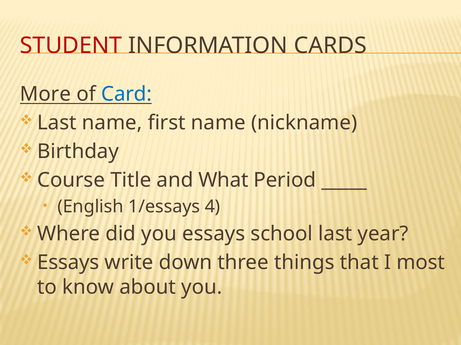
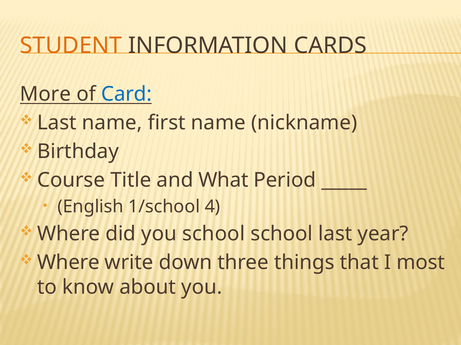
STUDENT colour: red -> orange (71, 46)
1/essays: 1/essays -> 1/school (164, 207)
you essays: essays -> school (214, 234)
Essays: Essays -> Where (68, 263)
